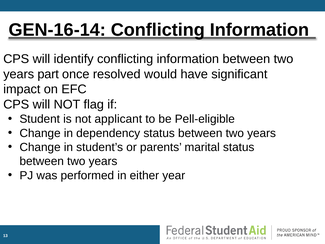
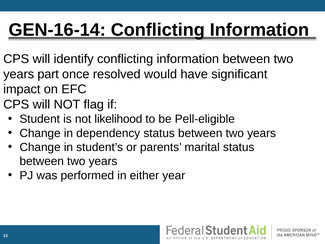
applicant: applicant -> likelihood (118, 119)
